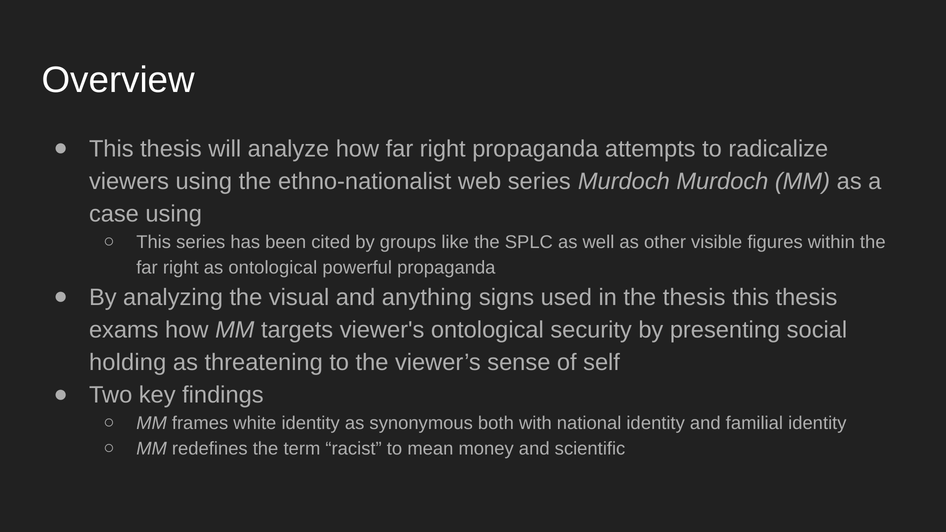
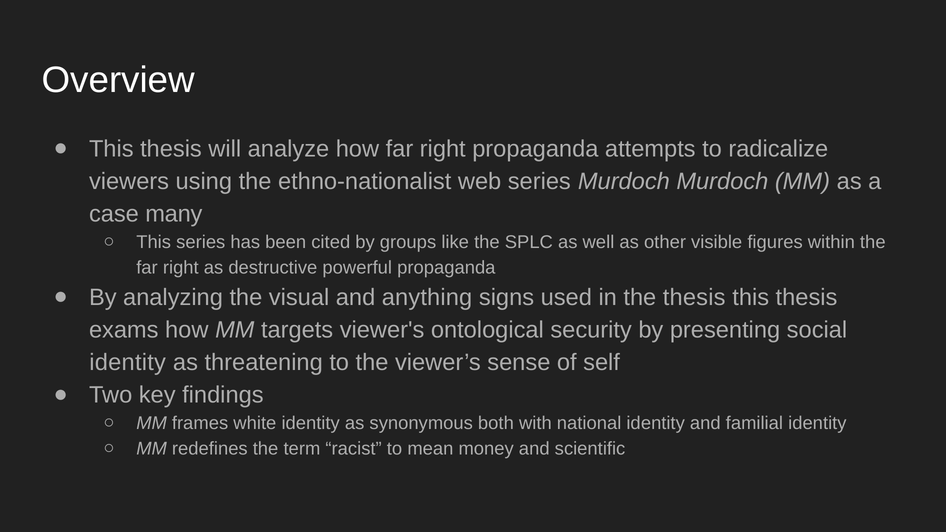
case using: using -> many (174, 214)
as ontological: ontological -> destructive (273, 268)
holding: holding -> identity (128, 363)
